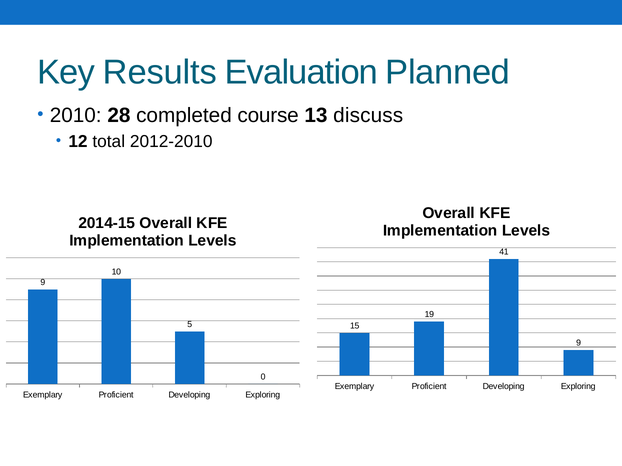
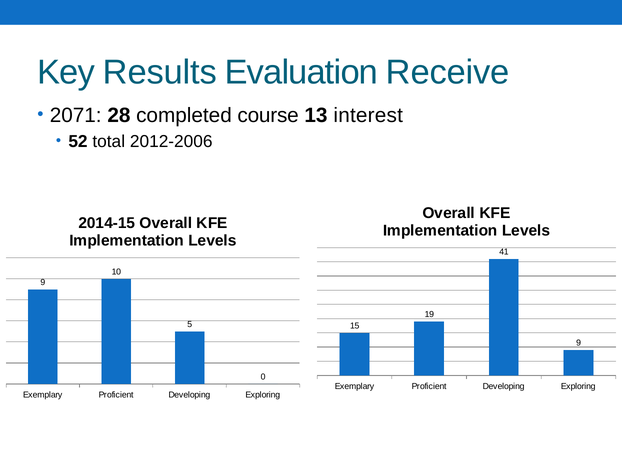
Planned: Planned -> Receive (448, 72)
2010: 2010 -> 2071 (76, 115)
discuss: discuss -> interest (368, 115)
12: 12 -> 52 (78, 142)
2012-2010: 2012-2010 -> 2012-2006 (171, 142)
